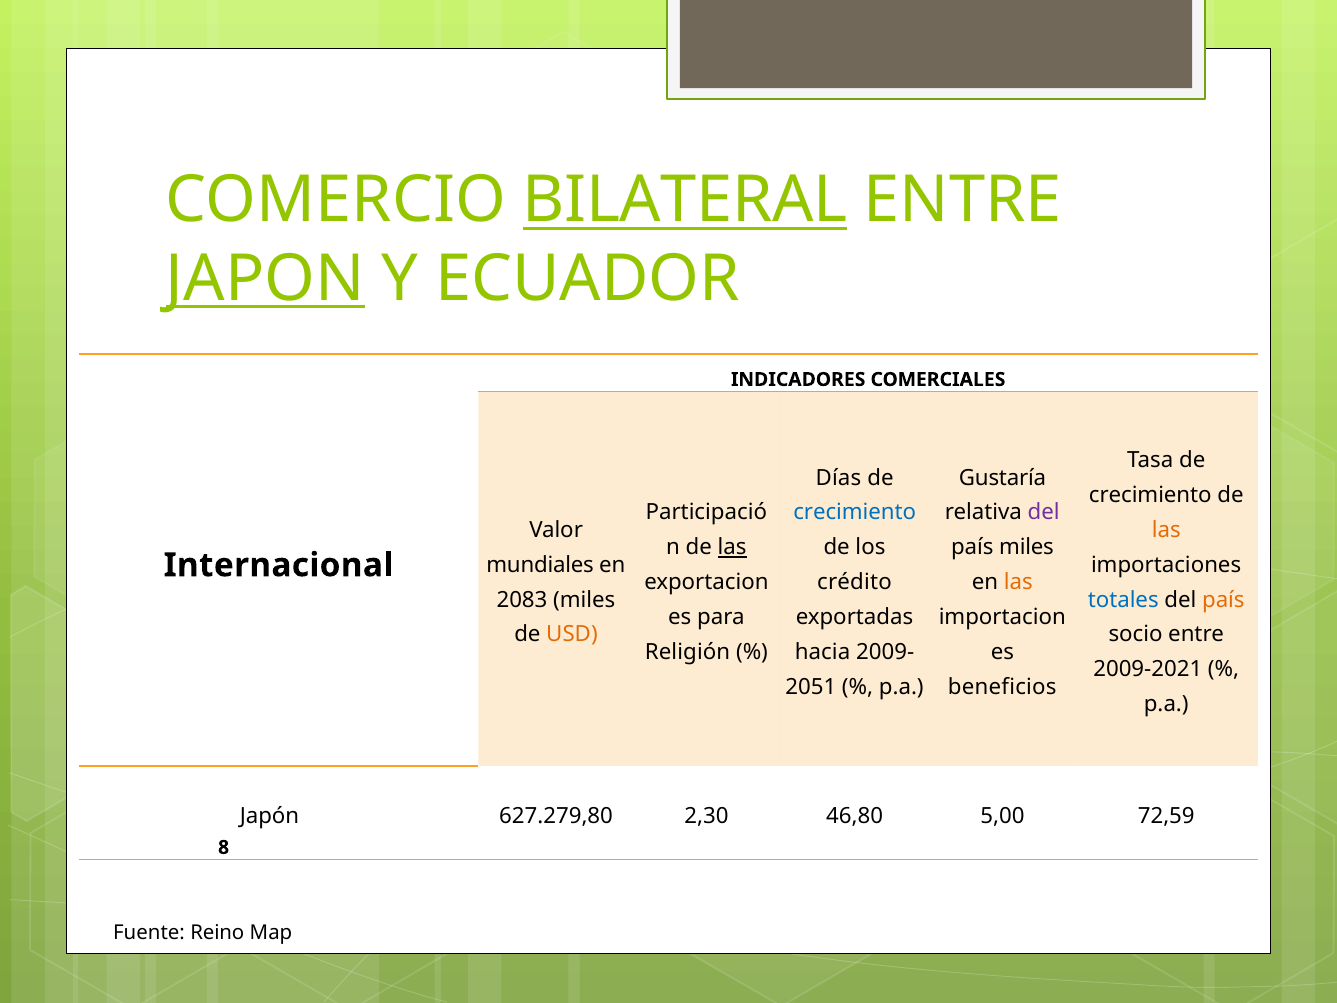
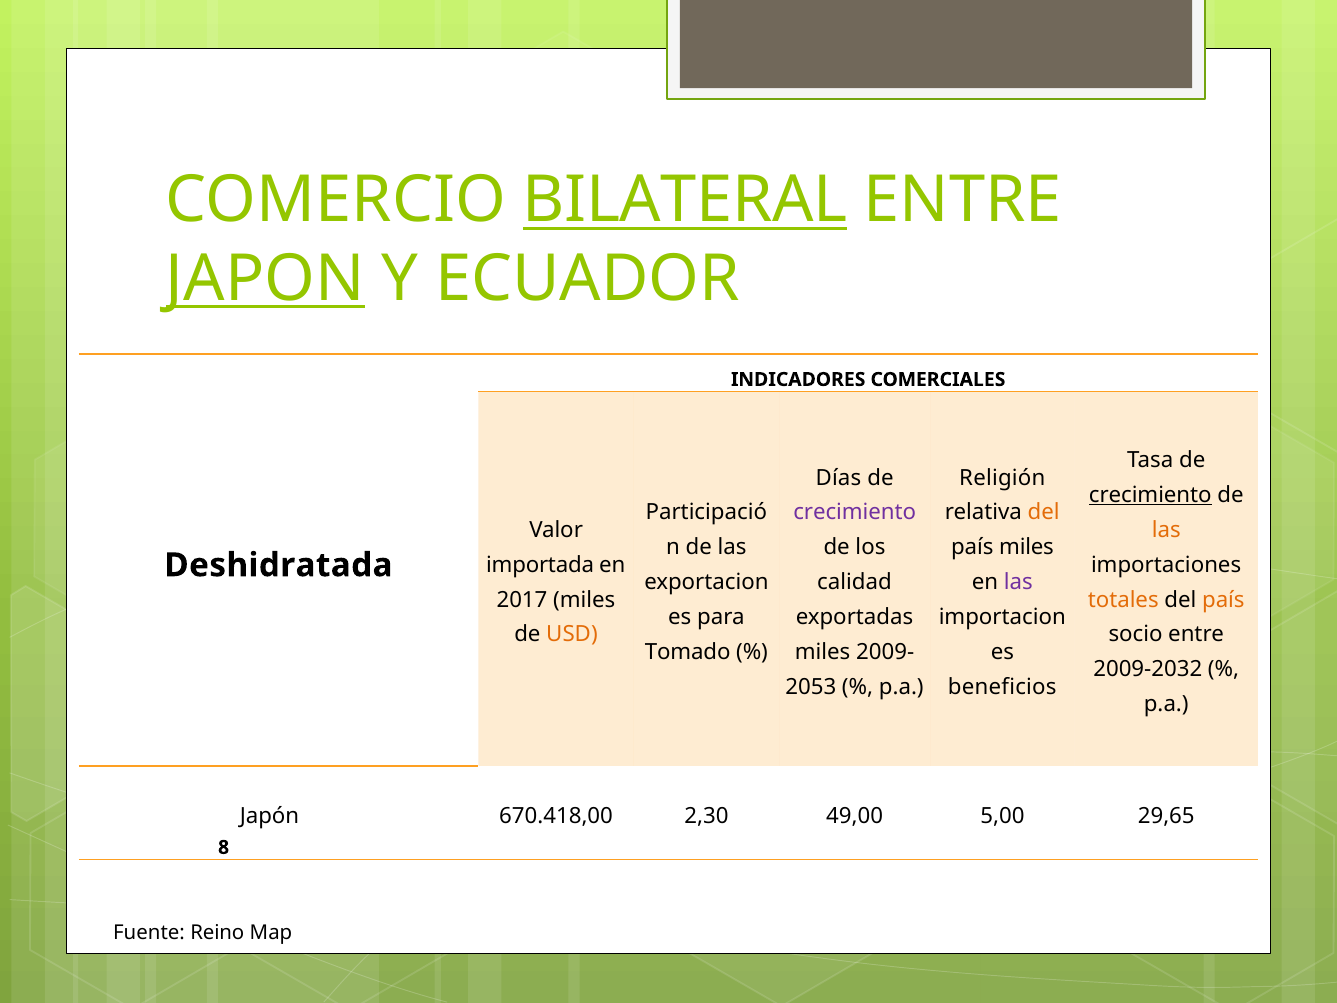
Gustaría: Gustaría -> Religión (1002, 478)
crecimiento underline: none -> present (1150, 495)
crecimiento colour: blue -> purple (855, 513)
del colour: purple -> orange (1044, 513)
las underline: present -> none (732, 547)
mundiales: mundiales -> importada (540, 565)
Internacional: Internacional -> Deshidratada (278, 565)
crédito: crédito -> calidad (855, 582)
las colour: orange -> purple (1018, 582)
2083: 2083 -> 2017 (522, 600)
totales colour: blue -> orange (1123, 600)
Religión: Religión -> Tomado (688, 652)
hacia: hacia -> miles (823, 652)
2009-2021: 2009-2021 -> 2009-2032 (1148, 669)
2051: 2051 -> 2053 (811, 687)
627.279,80: 627.279,80 -> 670.418,00 (556, 816)
46,80: 46,80 -> 49,00 (855, 816)
72,59: 72,59 -> 29,65 (1166, 816)
